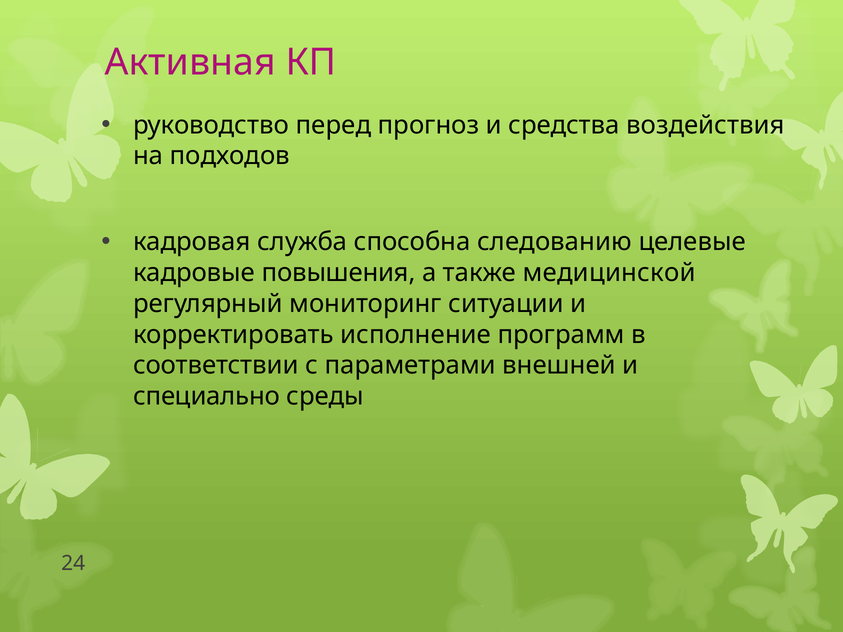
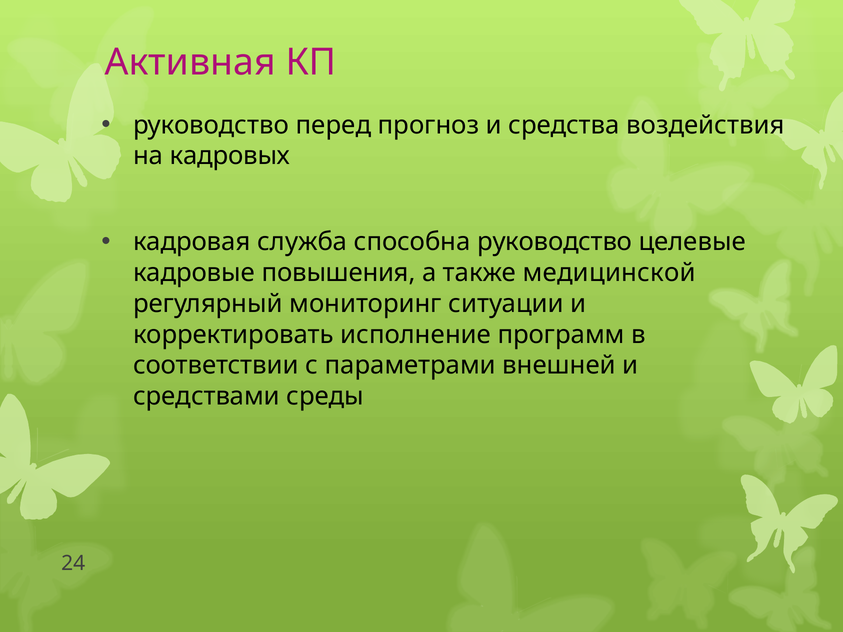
подходов: подходов -> кадровых (230, 156)
способна следованию: следованию -> руководство (555, 242)
специально: специально -> средствами (207, 396)
